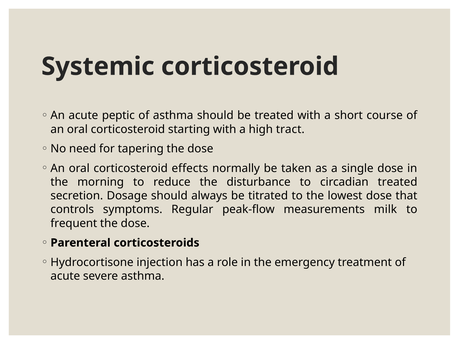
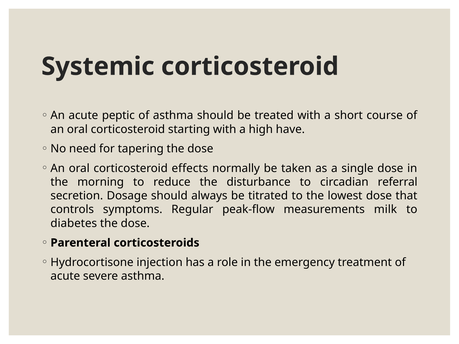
tract: tract -> have (290, 129)
circadian treated: treated -> referral (398, 182)
frequent: frequent -> diabetes (74, 223)
